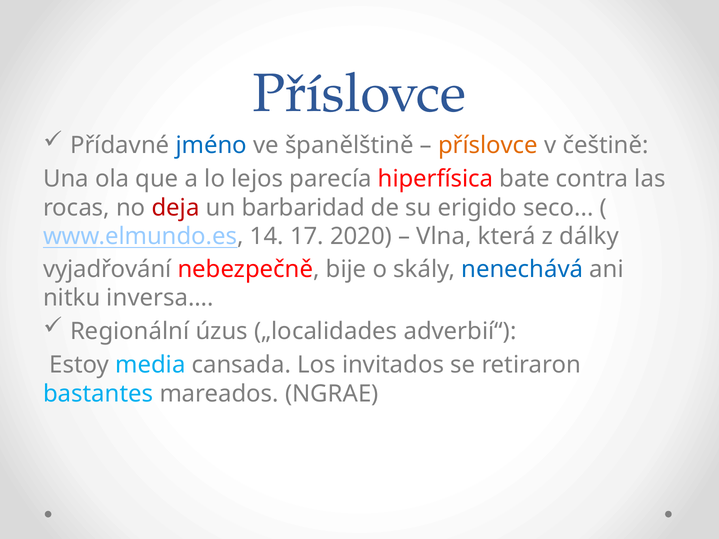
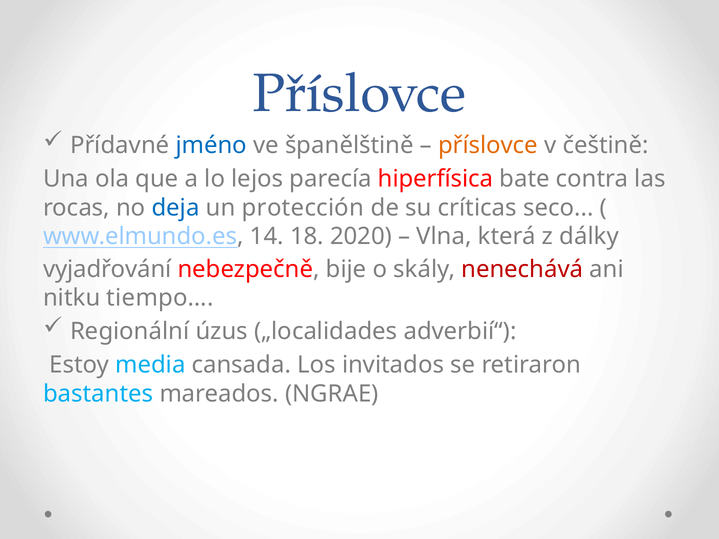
deja colour: red -> blue (176, 208)
barbaridad: barbaridad -> protección (303, 208)
erigido: erigido -> críticas (477, 208)
17: 17 -> 18 (307, 237)
nenechává colour: blue -> red (522, 269)
inversa…: inversa… -> tiempo… (160, 298)
